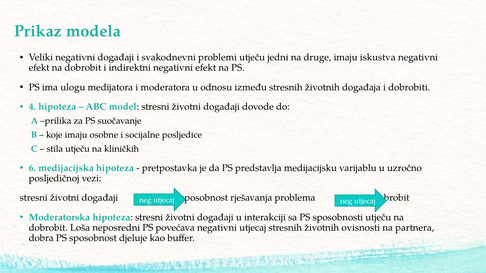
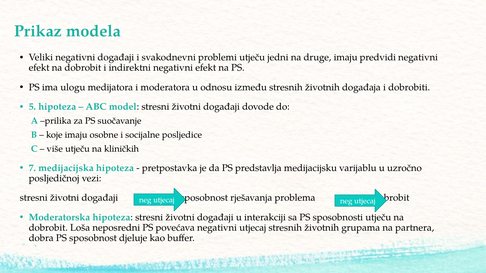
iskustva: iskustva -> predvidi (378, 58)
4: 4 -> 5 (32, 107)
stila: stila -> više (55, 149)
6: 6 -> 7 (32, 168)
ovisnosti: ovisnosti -> grupama (361, 228)
